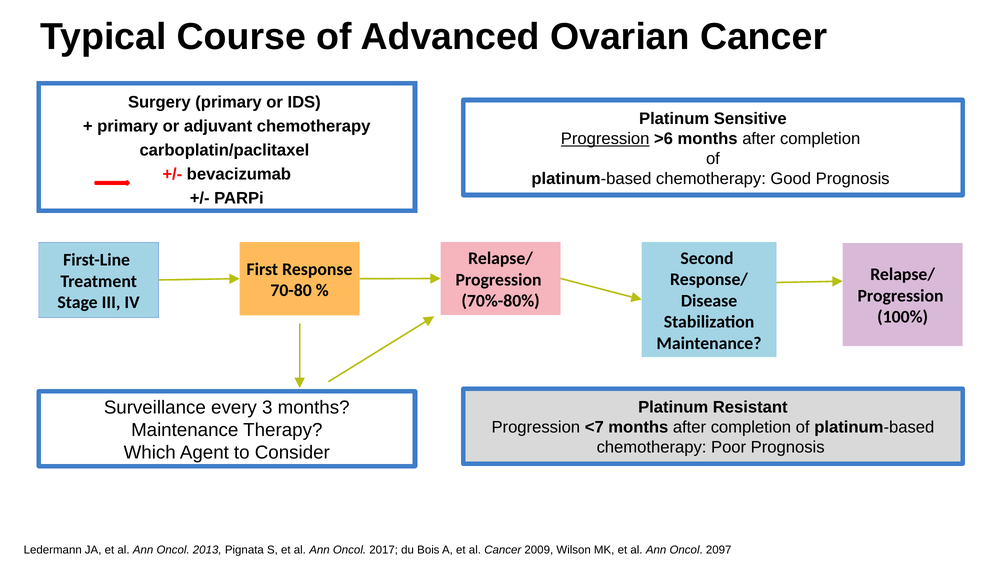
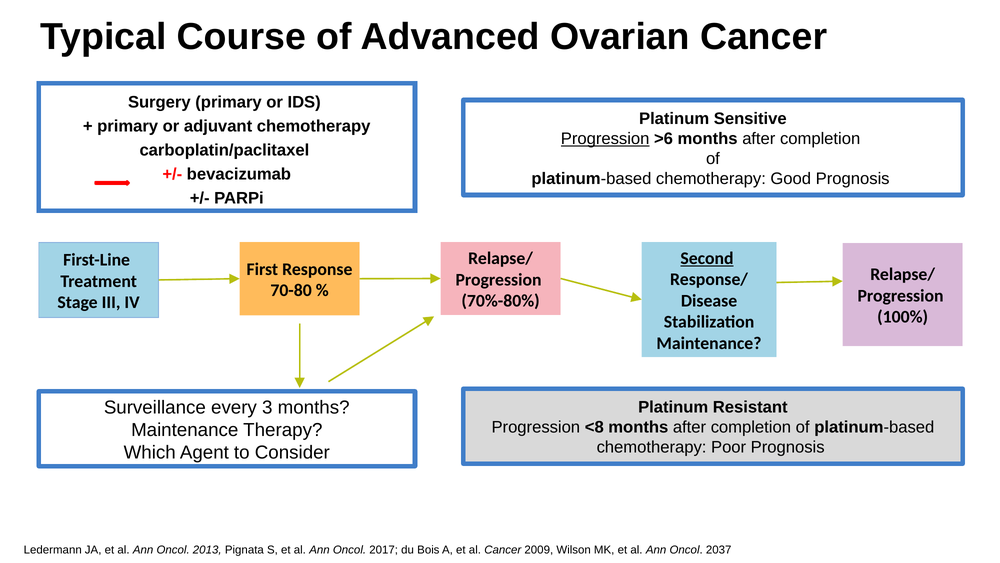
Second underline: none -> present (707, 258)
<7: <7 -> <8 (594, 427)
2097: 2097 -> 2037 (719, 549)
